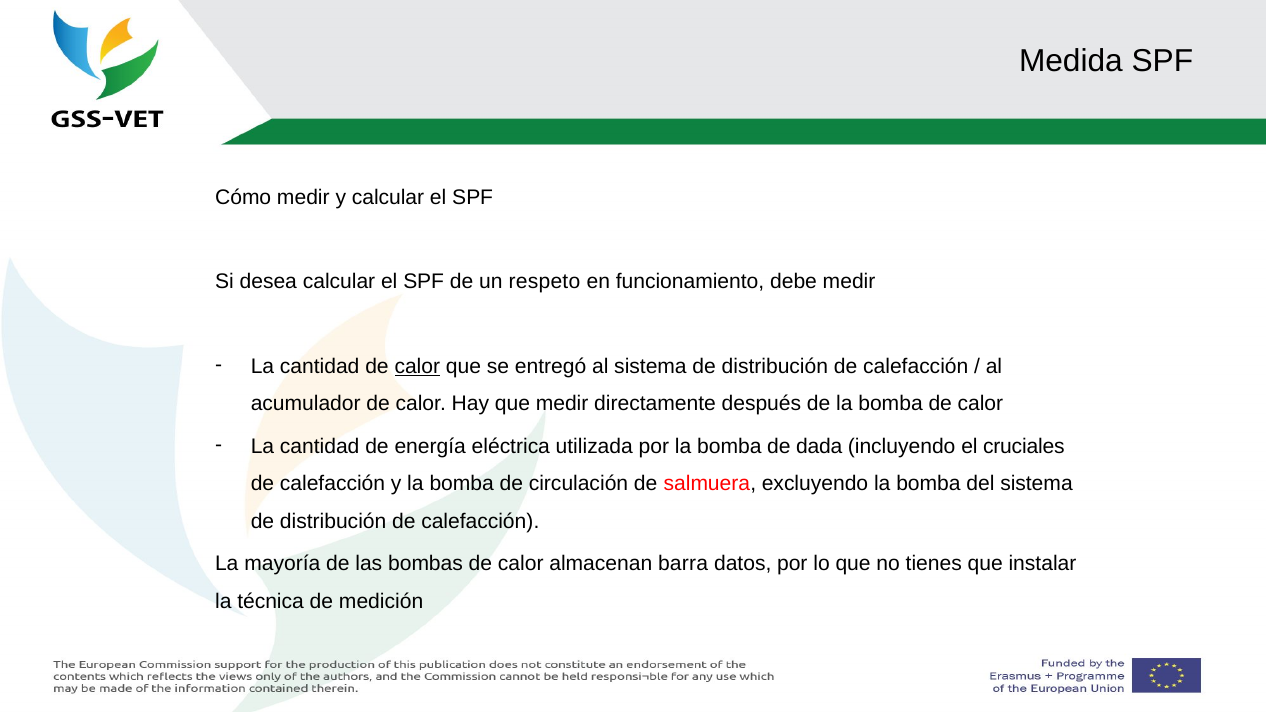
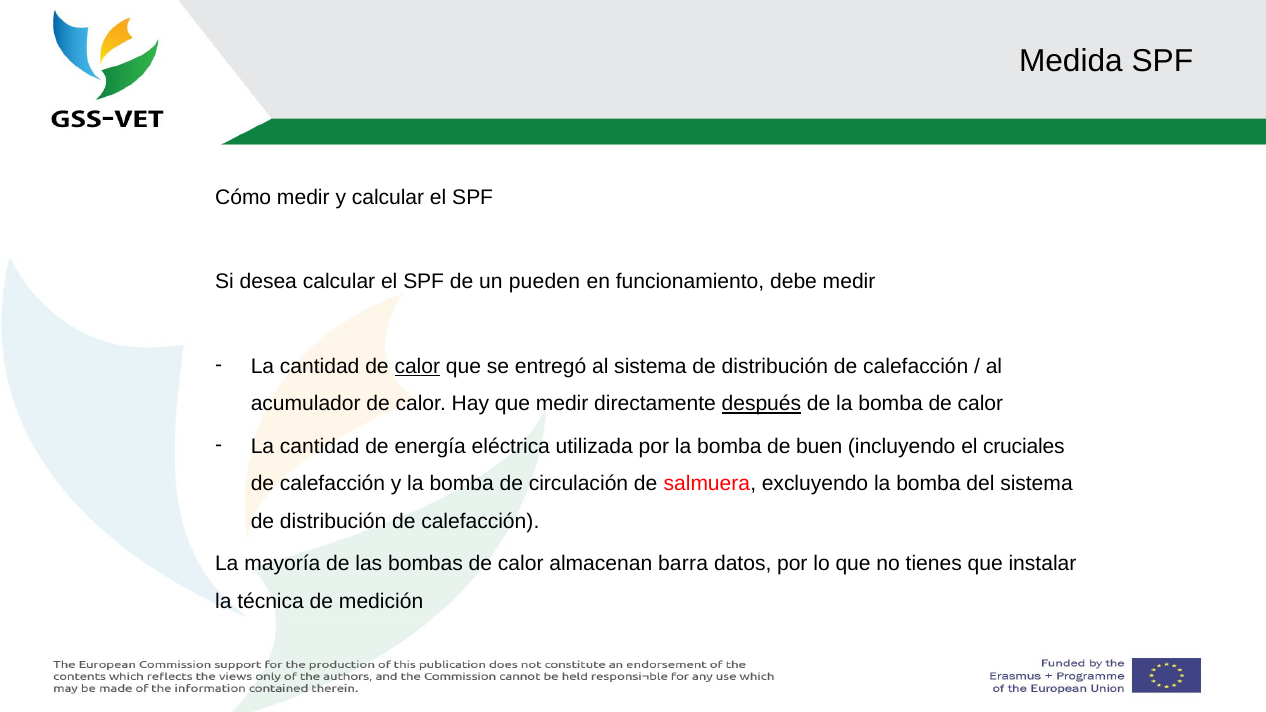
respeto: respeto -> pueden (544, 282)
después underline: none -> present (761, 404)
dada: dada -> buen (819, 446)
